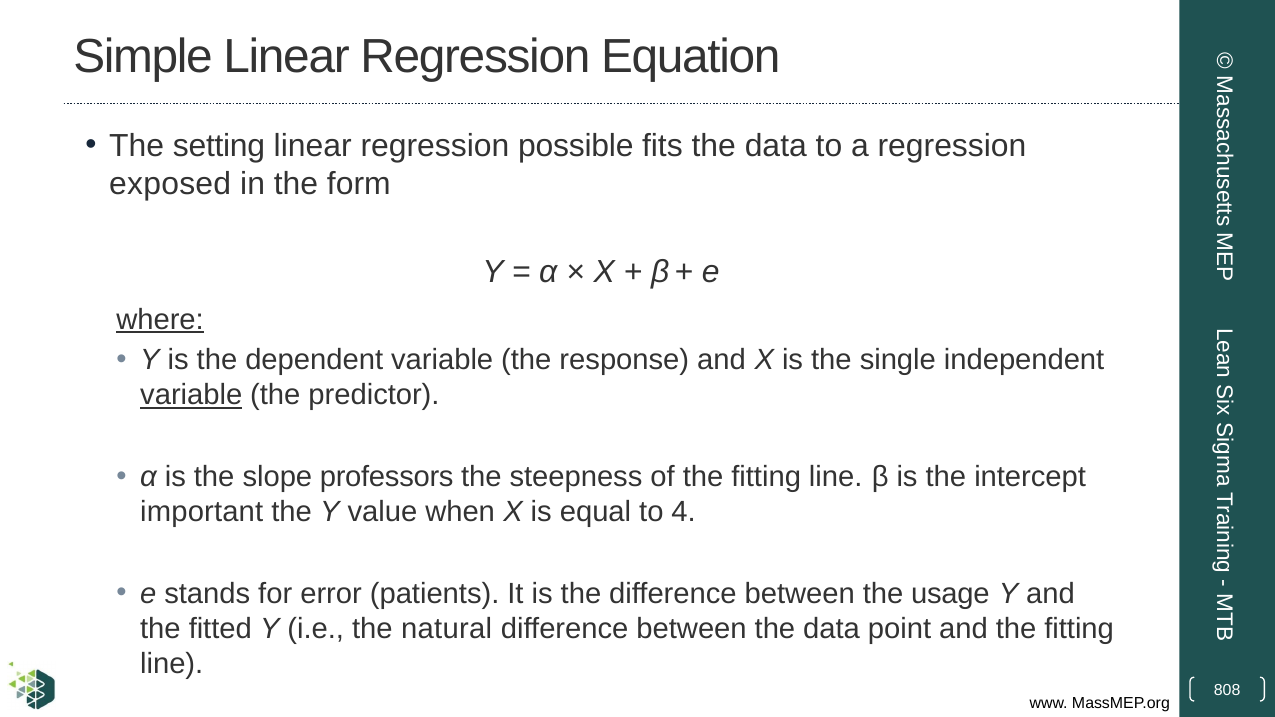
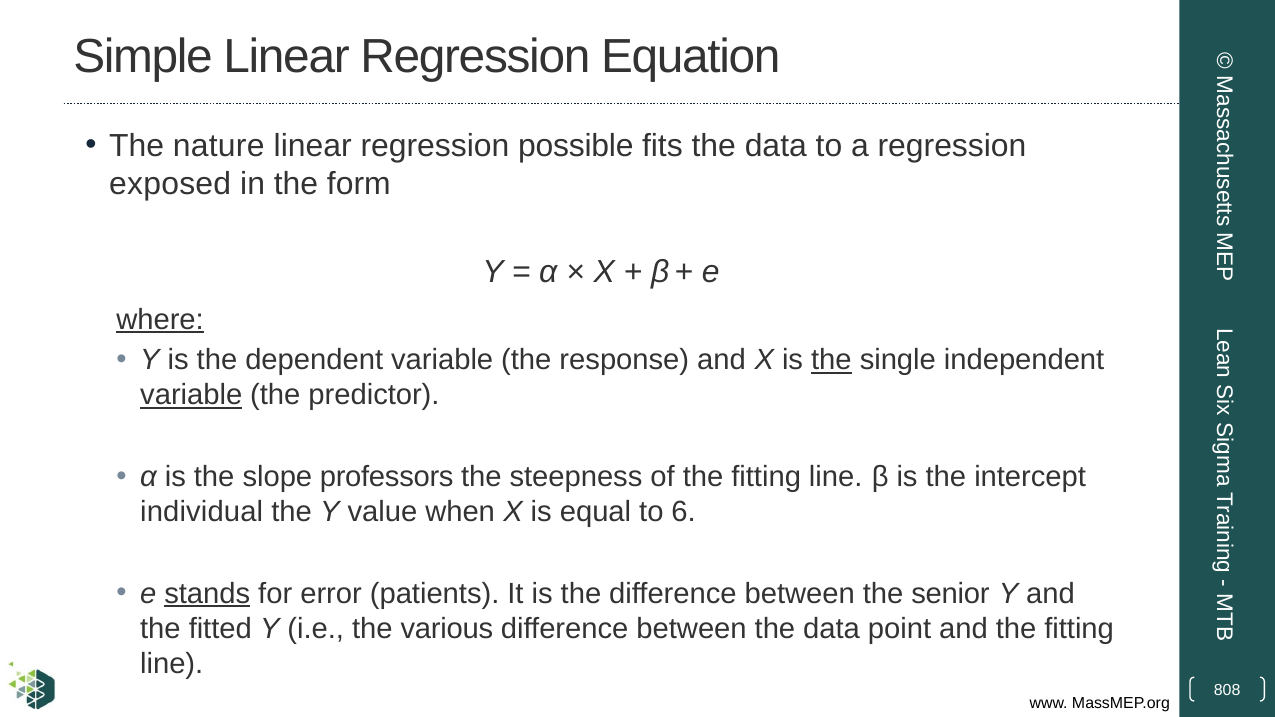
setting: setting -> nature (219, 146)
the underline: none -> present (831, 360)
important: important -> individual (202, 512)
4: 4 -> 6 (684, 512)
stands underline: none -> present (207, 594)
usage: usage -> senior (950, 594)
natural: natural -> various (447, 629)
